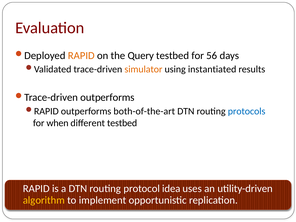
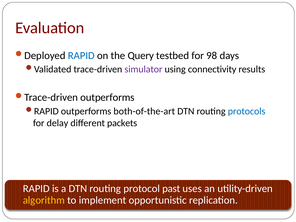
RAPID colour: orange -> blue (81, 55)
56: 56 -> 98 (212, 55)
simulator colour: orange -> purple (143, 69)
instantiated: instantiated -> connectivity (212, 69)
when: when -> delay (57, 123)
different testbed: testbed -> packets (122, 123)
idea: idea -> past (171, 189)
